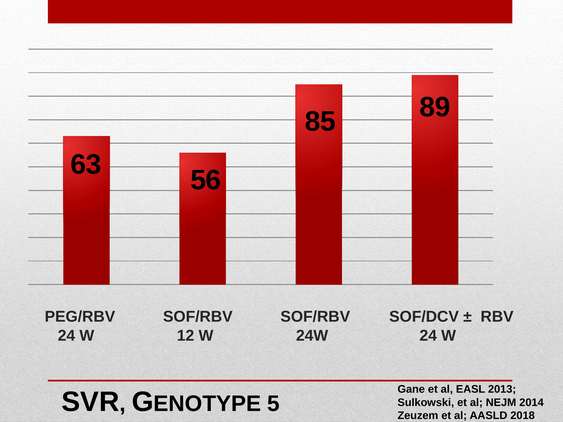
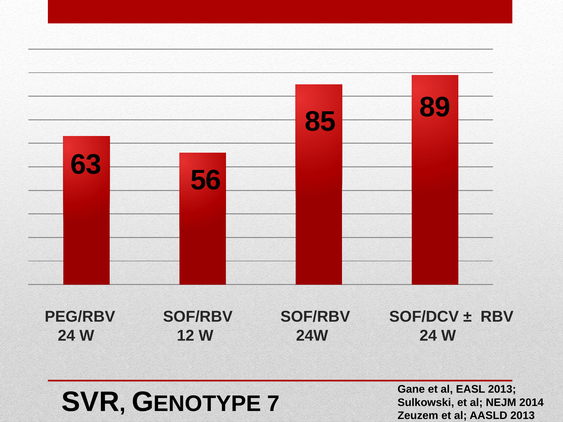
5: 5 -> 7 (274, 404)
AASLD 2018: 2018 -> 2013 (523, 416)
